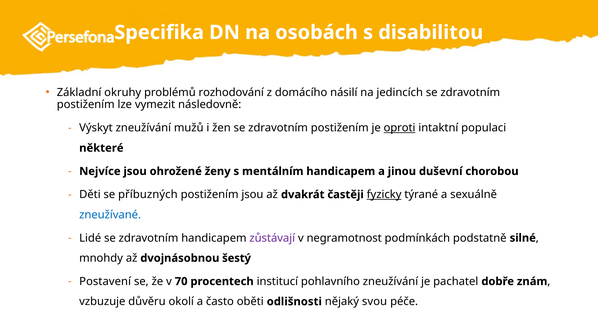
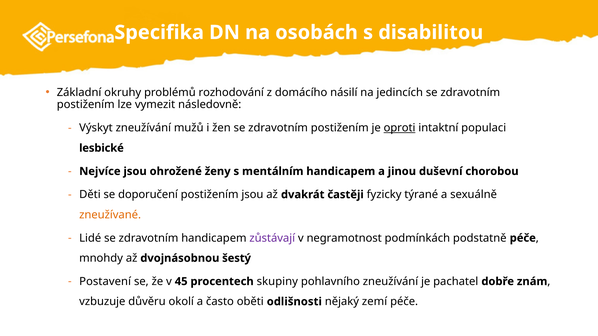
některé: některé -> lesbické (101, 148)
příbuzných: příbuzných -> doporučení (148, 195)
fyzicky underline: present -> none (384, 195)
zneužívané colour: blue -> orange (110, 215)
podstatně silné: silné -> péče (523, 238)
70: 70 -> 45 (181, 282)
institucí: institucí -> skupiny (277, 282)
svou: svou -> zemí (375, 302)
